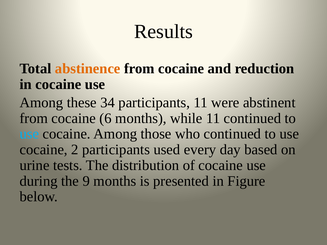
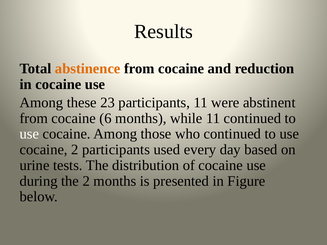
34: 34 -> 23 (108, 103)
use colour: light blue -> white (29, 134)
the 9: 9 -> 2 (86, 181)
